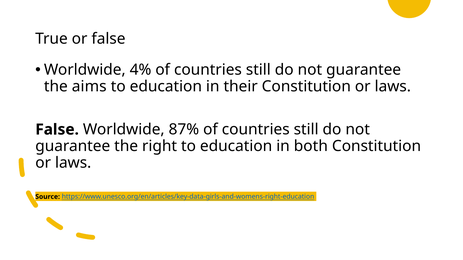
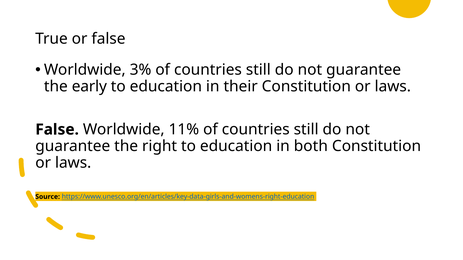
4%: 4% -> 3% (141, 70)
aims: aims -> early (89, 87)
87%: 87% -> 11% (184, 130)
